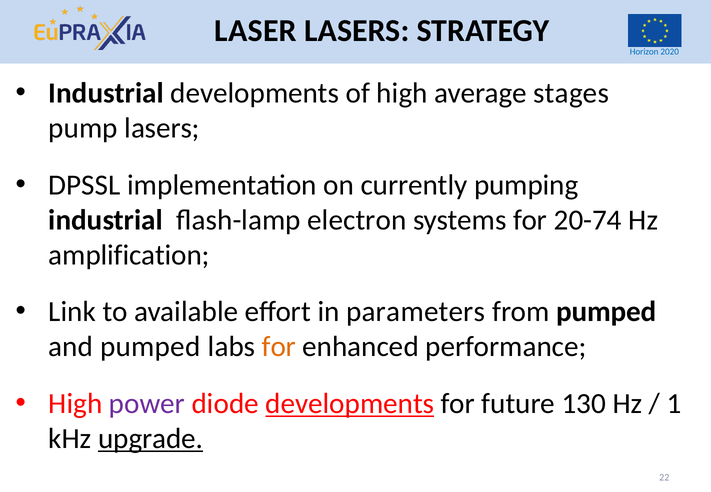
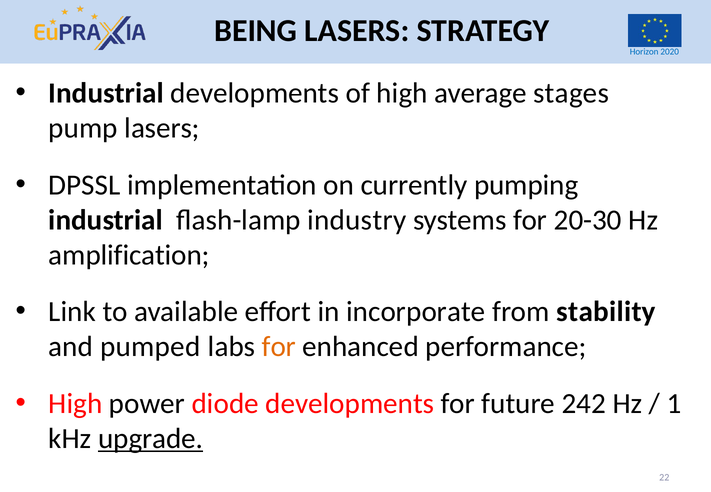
LASER: LASER -> BEING (256, 31)
electron: electron -> industry (357, 220)
20-74: 20-74 -> 20-30 (588, 220)
parameters: parameters -> incorporate (416, 312)
from pumped: pumped -> stability (606, 312)
power colour: purple -> black (147, 404)
developments underline: present -> none (350, 404)
130: 130 -> 242 (584, 404)
